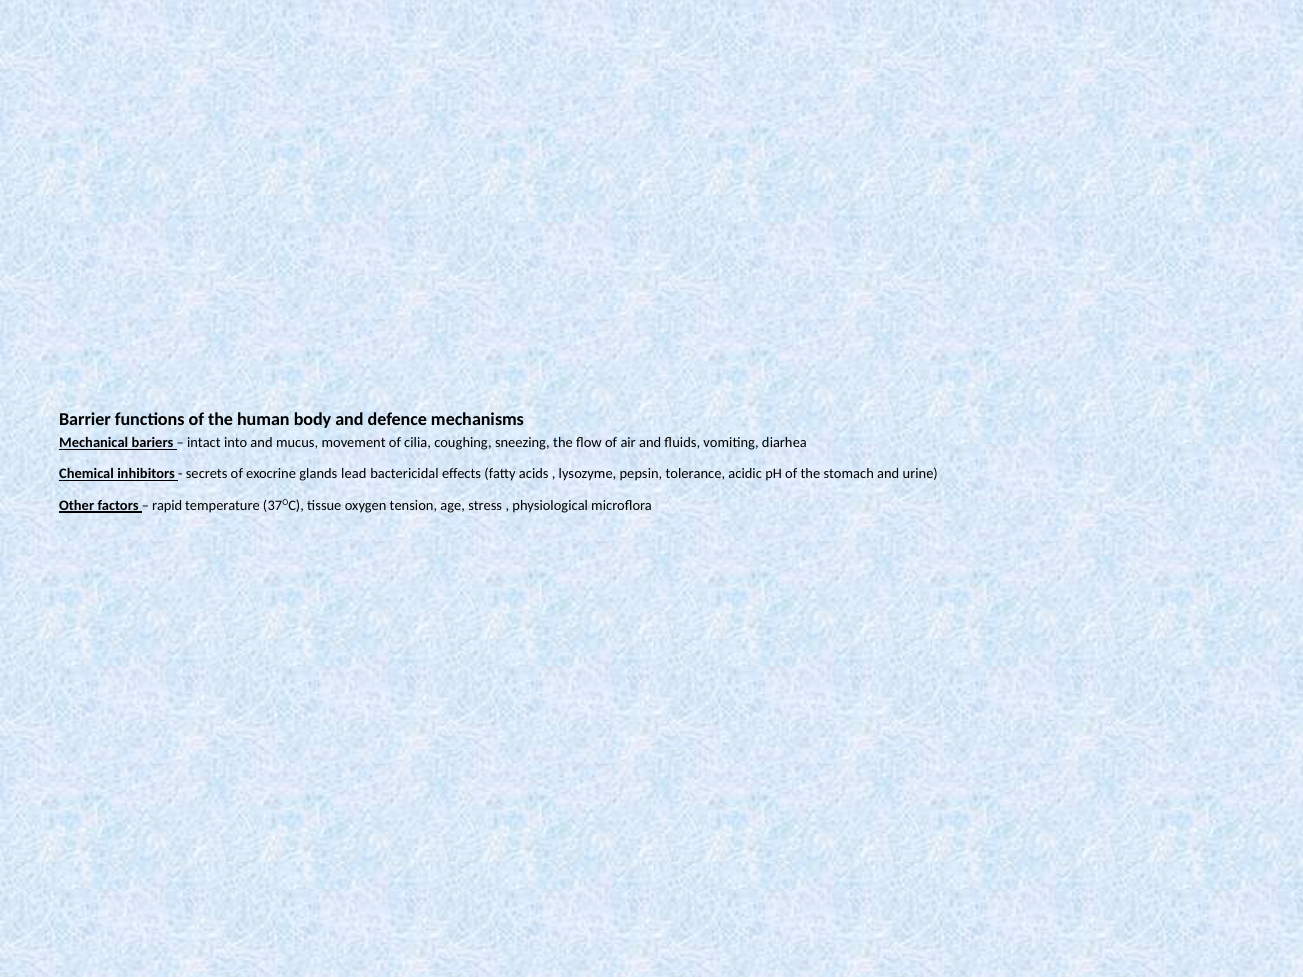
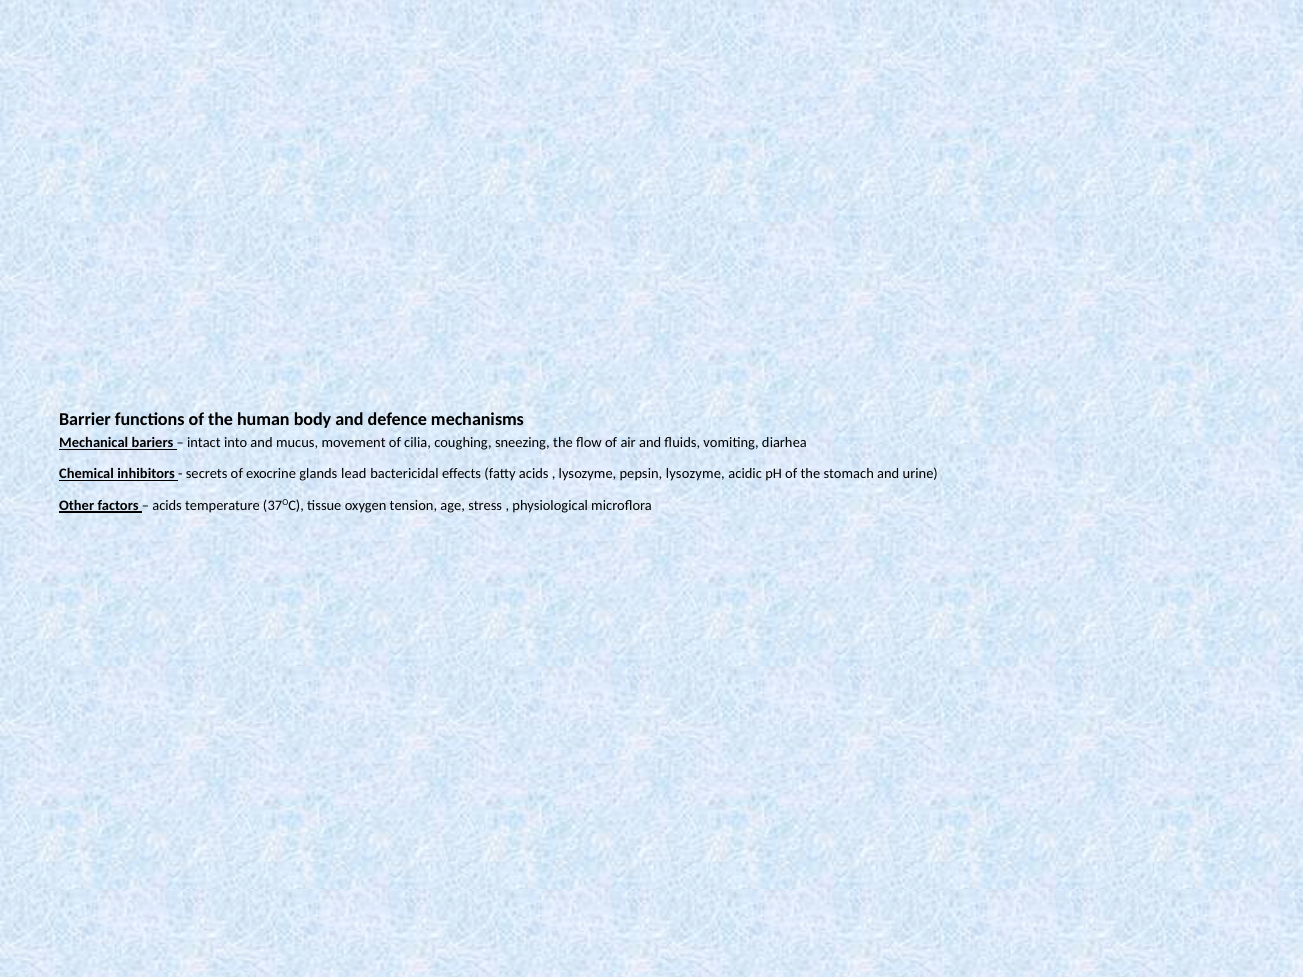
pepsin tolerance: tolerance -> lysozyme (695, 474)
rapid: rapid -> acids (167, 505)
